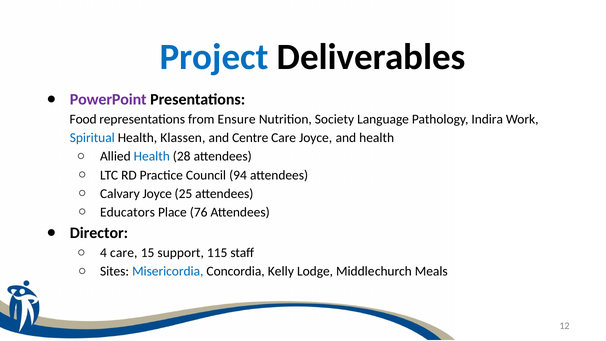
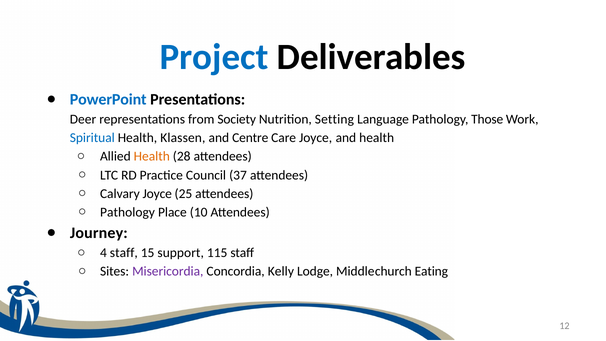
PowerPoint colour: purple -> blue (108, 99)
Food: Food -> Deer (83, 119)
Ensure: Ensure -> Society (237, 119)
Society: Society -> Setting (334, 119)
Indira: Indira -> Those (487, 119)
Health colour: blue -> orange (152, 156)
94: 94 -> 37 (238, 175)
Educators: Educators -> Pathology (128, 212)
76: 76 -> 10 (199, 212)
Director: Director -> Journey (99, 233)
4 care: care -> staff (124, 253)
Misericordia colour: blue -> purple (168, 271)
Meals: Meals -> Eating (431, 271)
